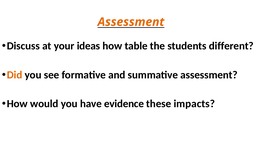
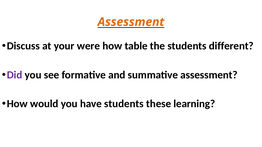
ideas: ideas -> were (88, 46)
Did colour: orange -> purple (15, 75)
have evidence: evidence -> students (124, 104)
impacts: impacts -> learning (194, 104)
